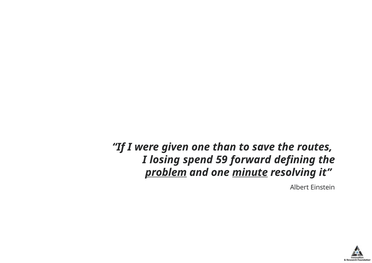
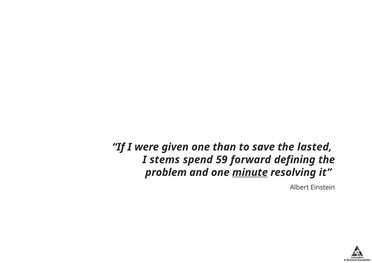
routes: routes -> lasted (315, 147)
losing: losing -> stems (165, 160)
problem underline: present -> none (166, 172)
